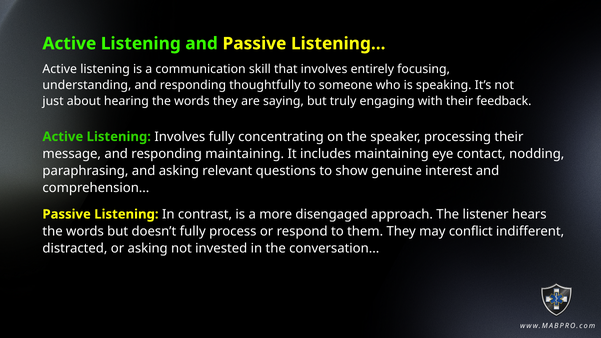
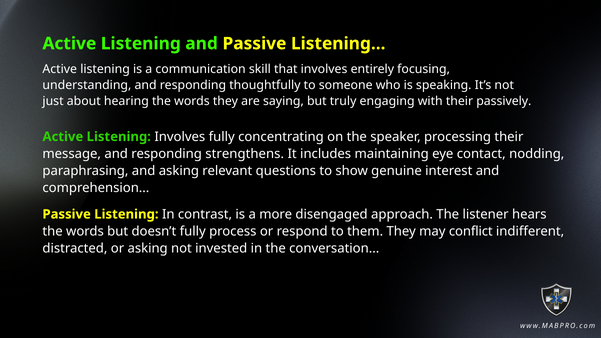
feedback: feedback -> passively (504, 101)
responding maintaining: maintaining -> strengthens (245, 154)
